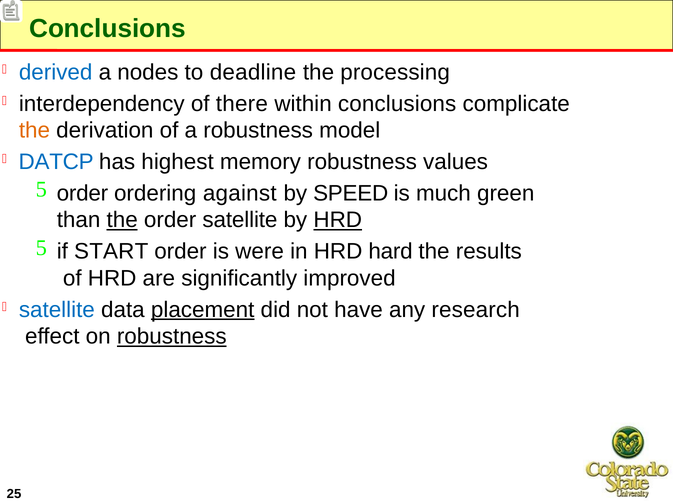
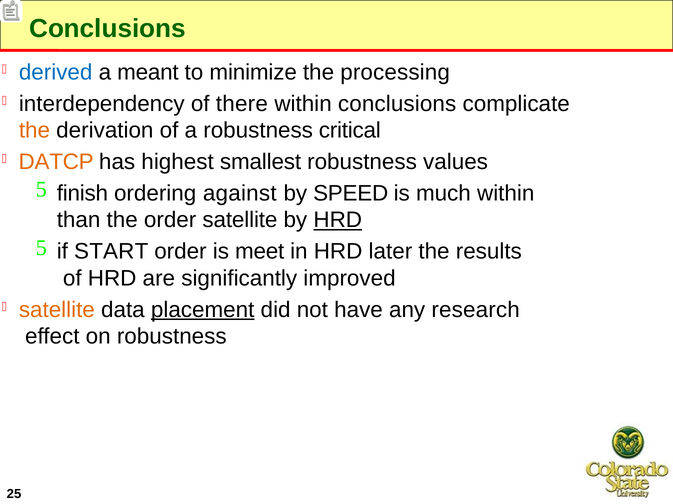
nodes: nodes -> meant (148, 72)
deadline: deadline -> minimize (253, 72)
model: model -> critical (350, 131)
DATCP colour: blue -> orange (56, 162)
memory: memory -> smallest (261, 162)
order: order -> finish (82, 193)
much green: green -> within (506, 193)
the underline: present -> none (122, 220)
were: were -> meet (260, 252)
hard: hard -> later (390, 252)
satellite colour: blue -> orange (57, 310)
robustness underline: present -> none (172, 337)
